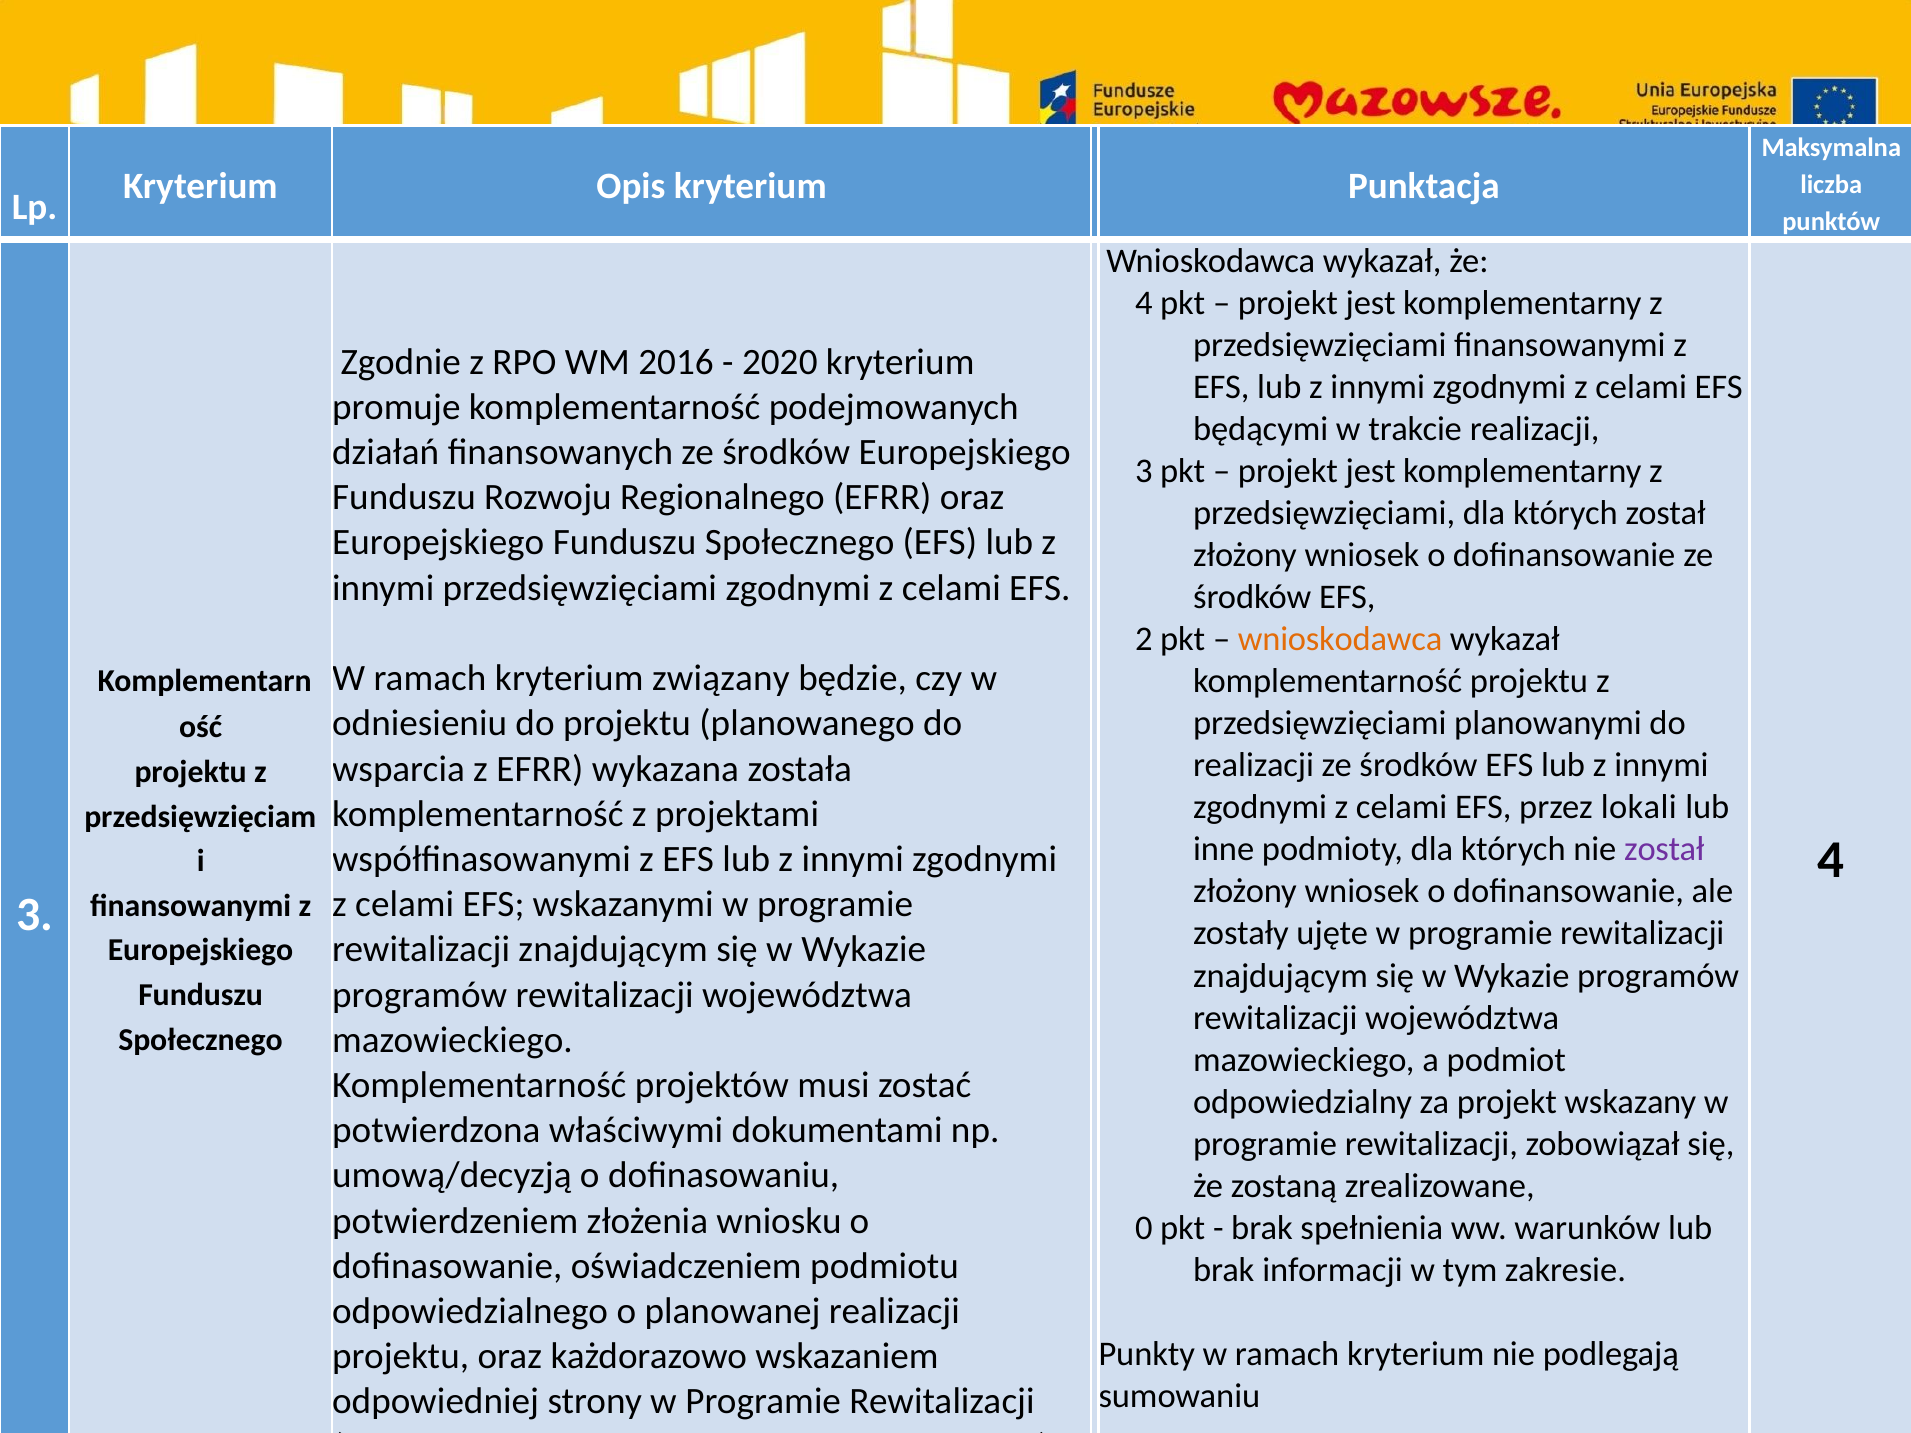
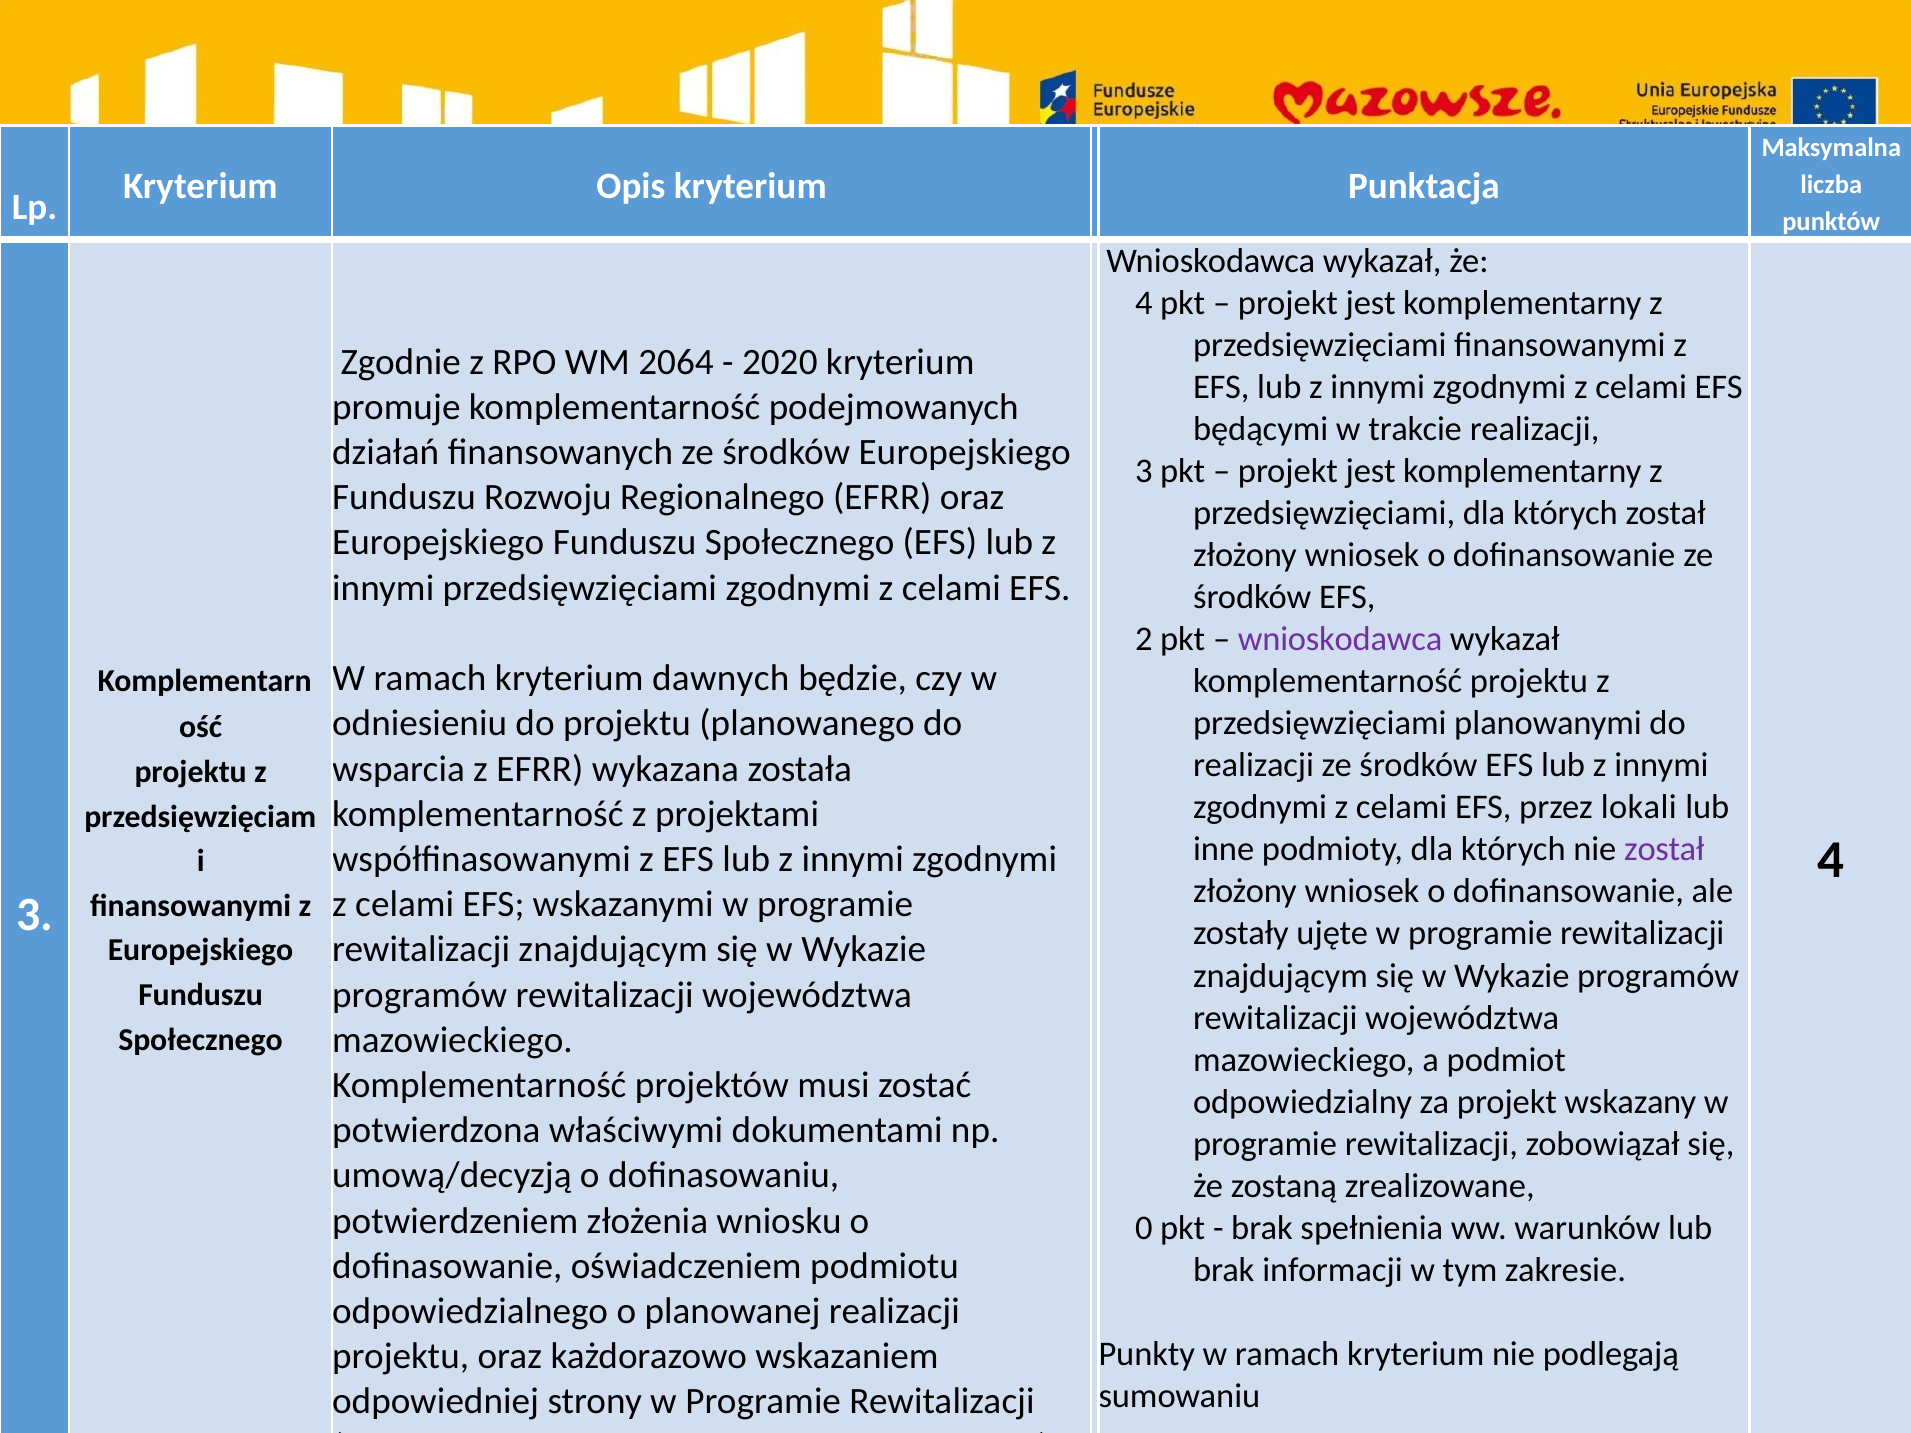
2016: 2016 -> 2064 (676, 362)
wnioskodawca colour: orange -> purple (1340, 639)
związany: związany -> dawnych (721, 678)
